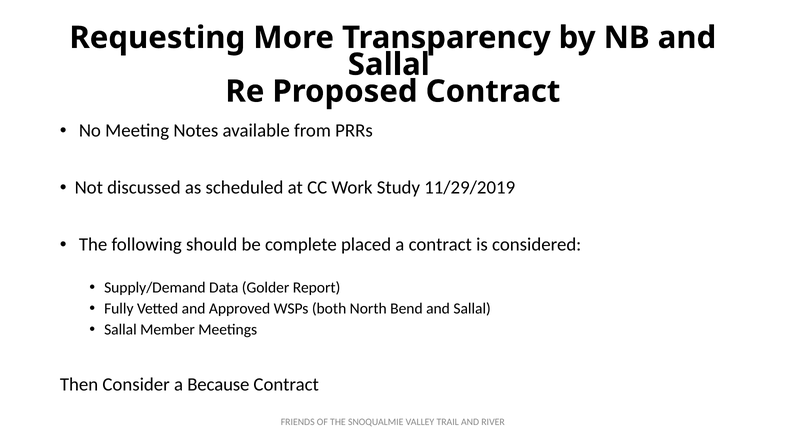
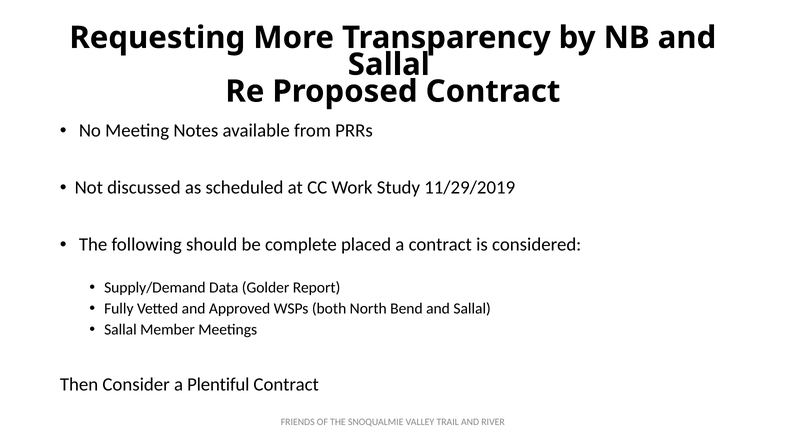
Because: Because -> Plentiful (218, 385)
